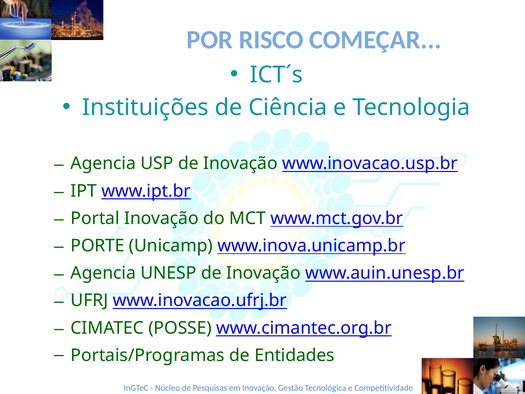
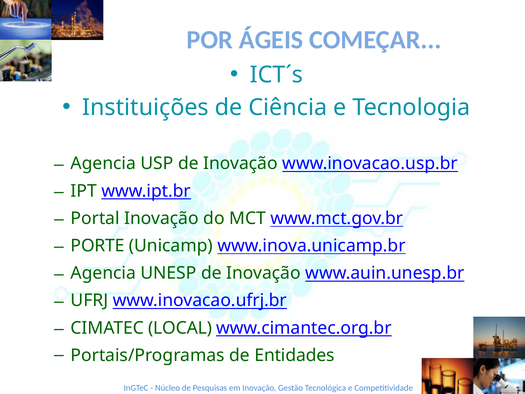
RISCO: RISCO -> ÁGEIS (271, 40)
POSSE: POSSE -> LOCAL (180, 328)
